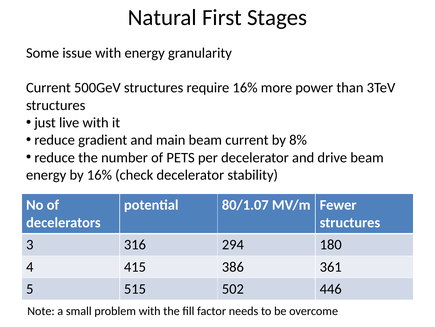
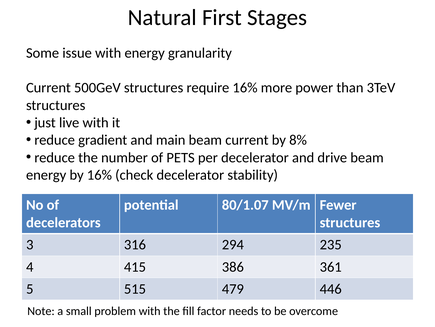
180: 180 -> 235 (331, 244)
502: 502 -> 479 (233, 288)
